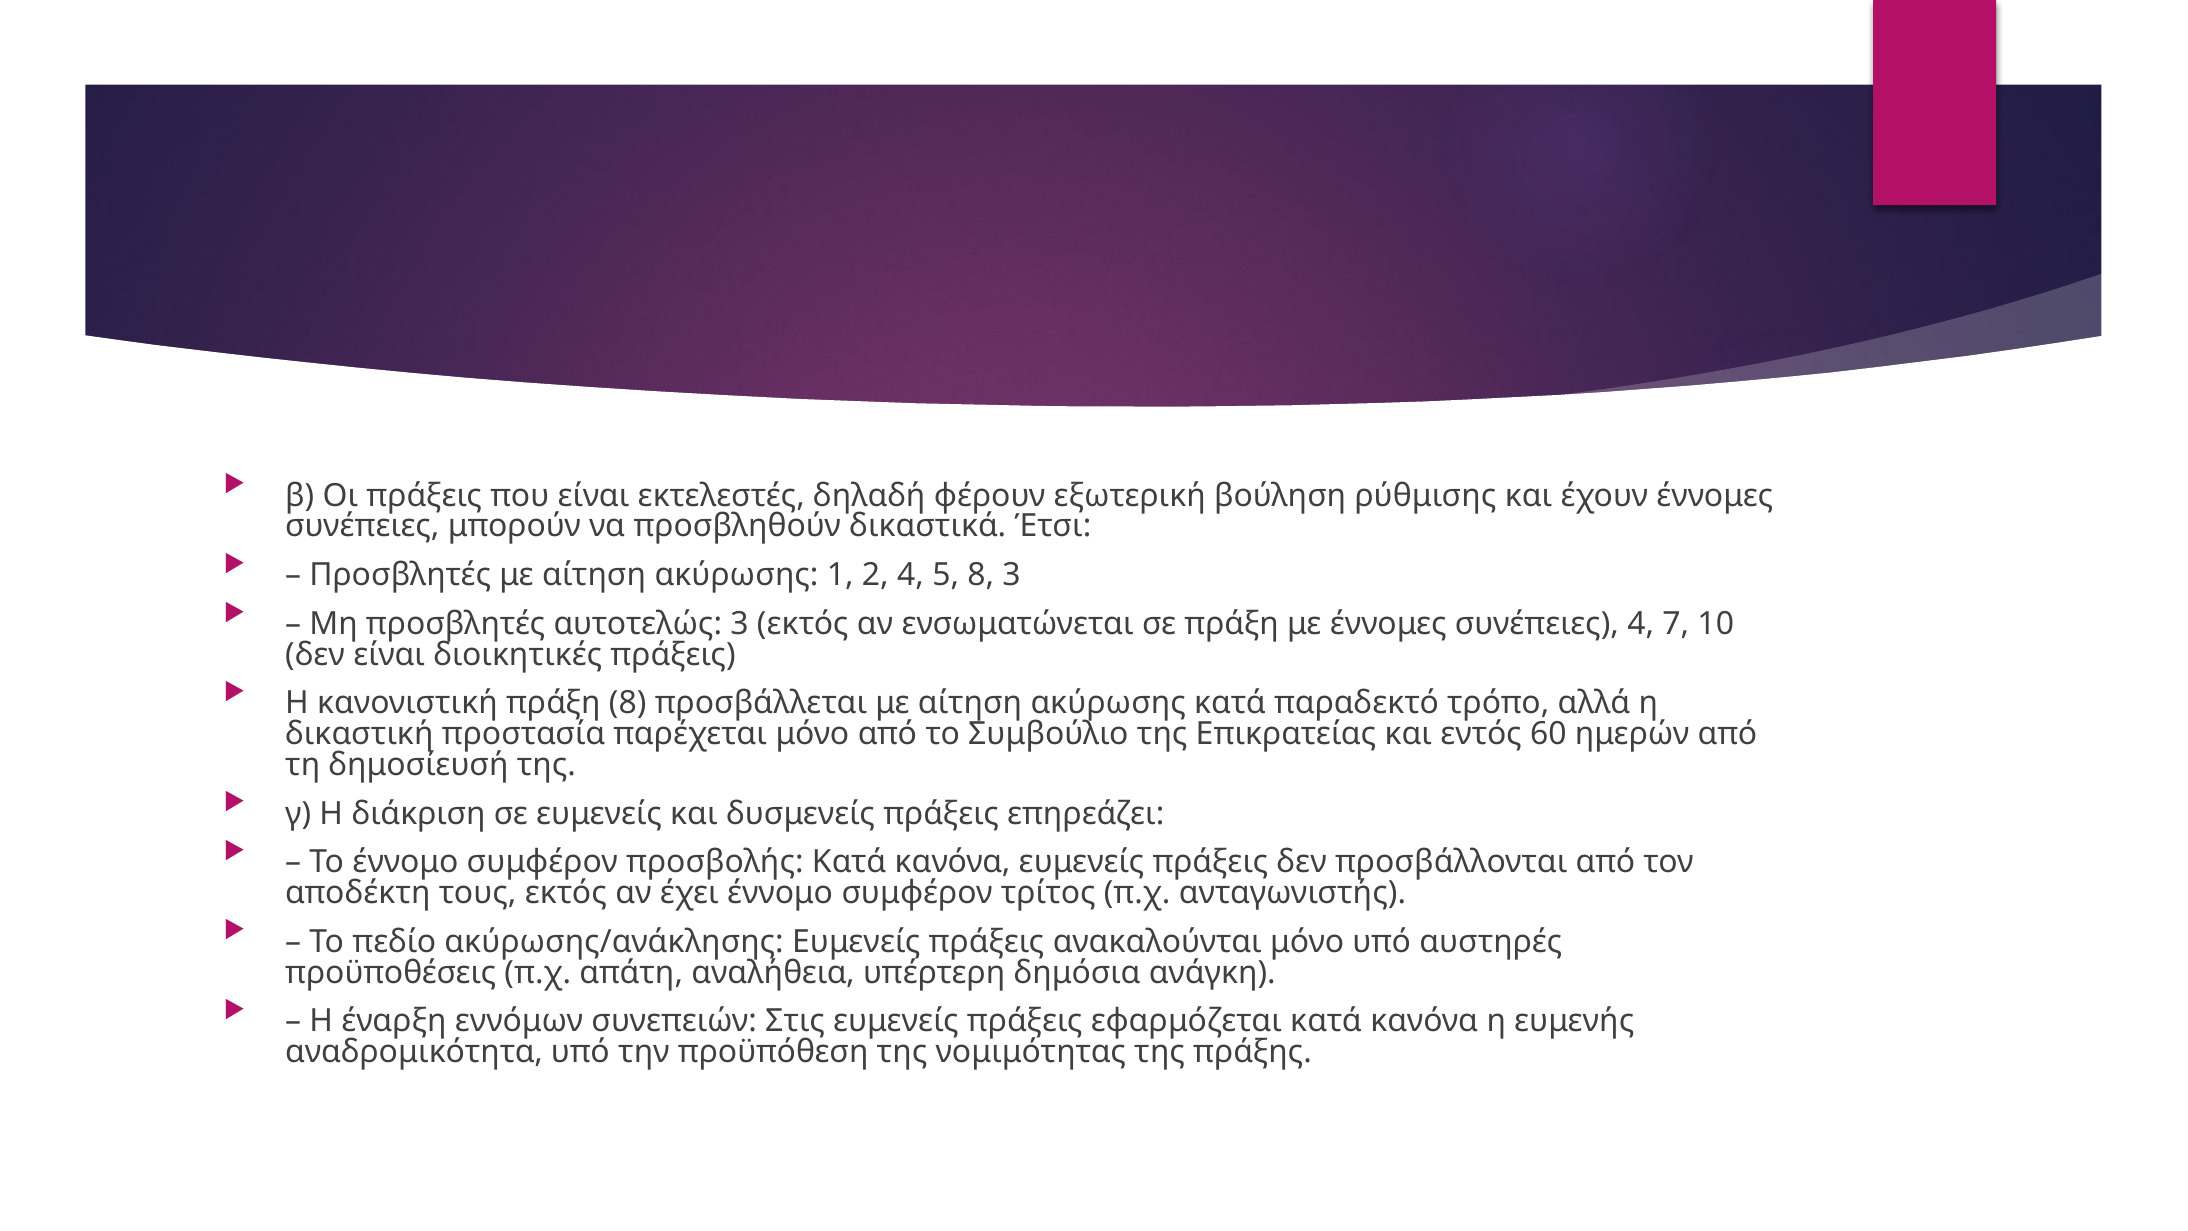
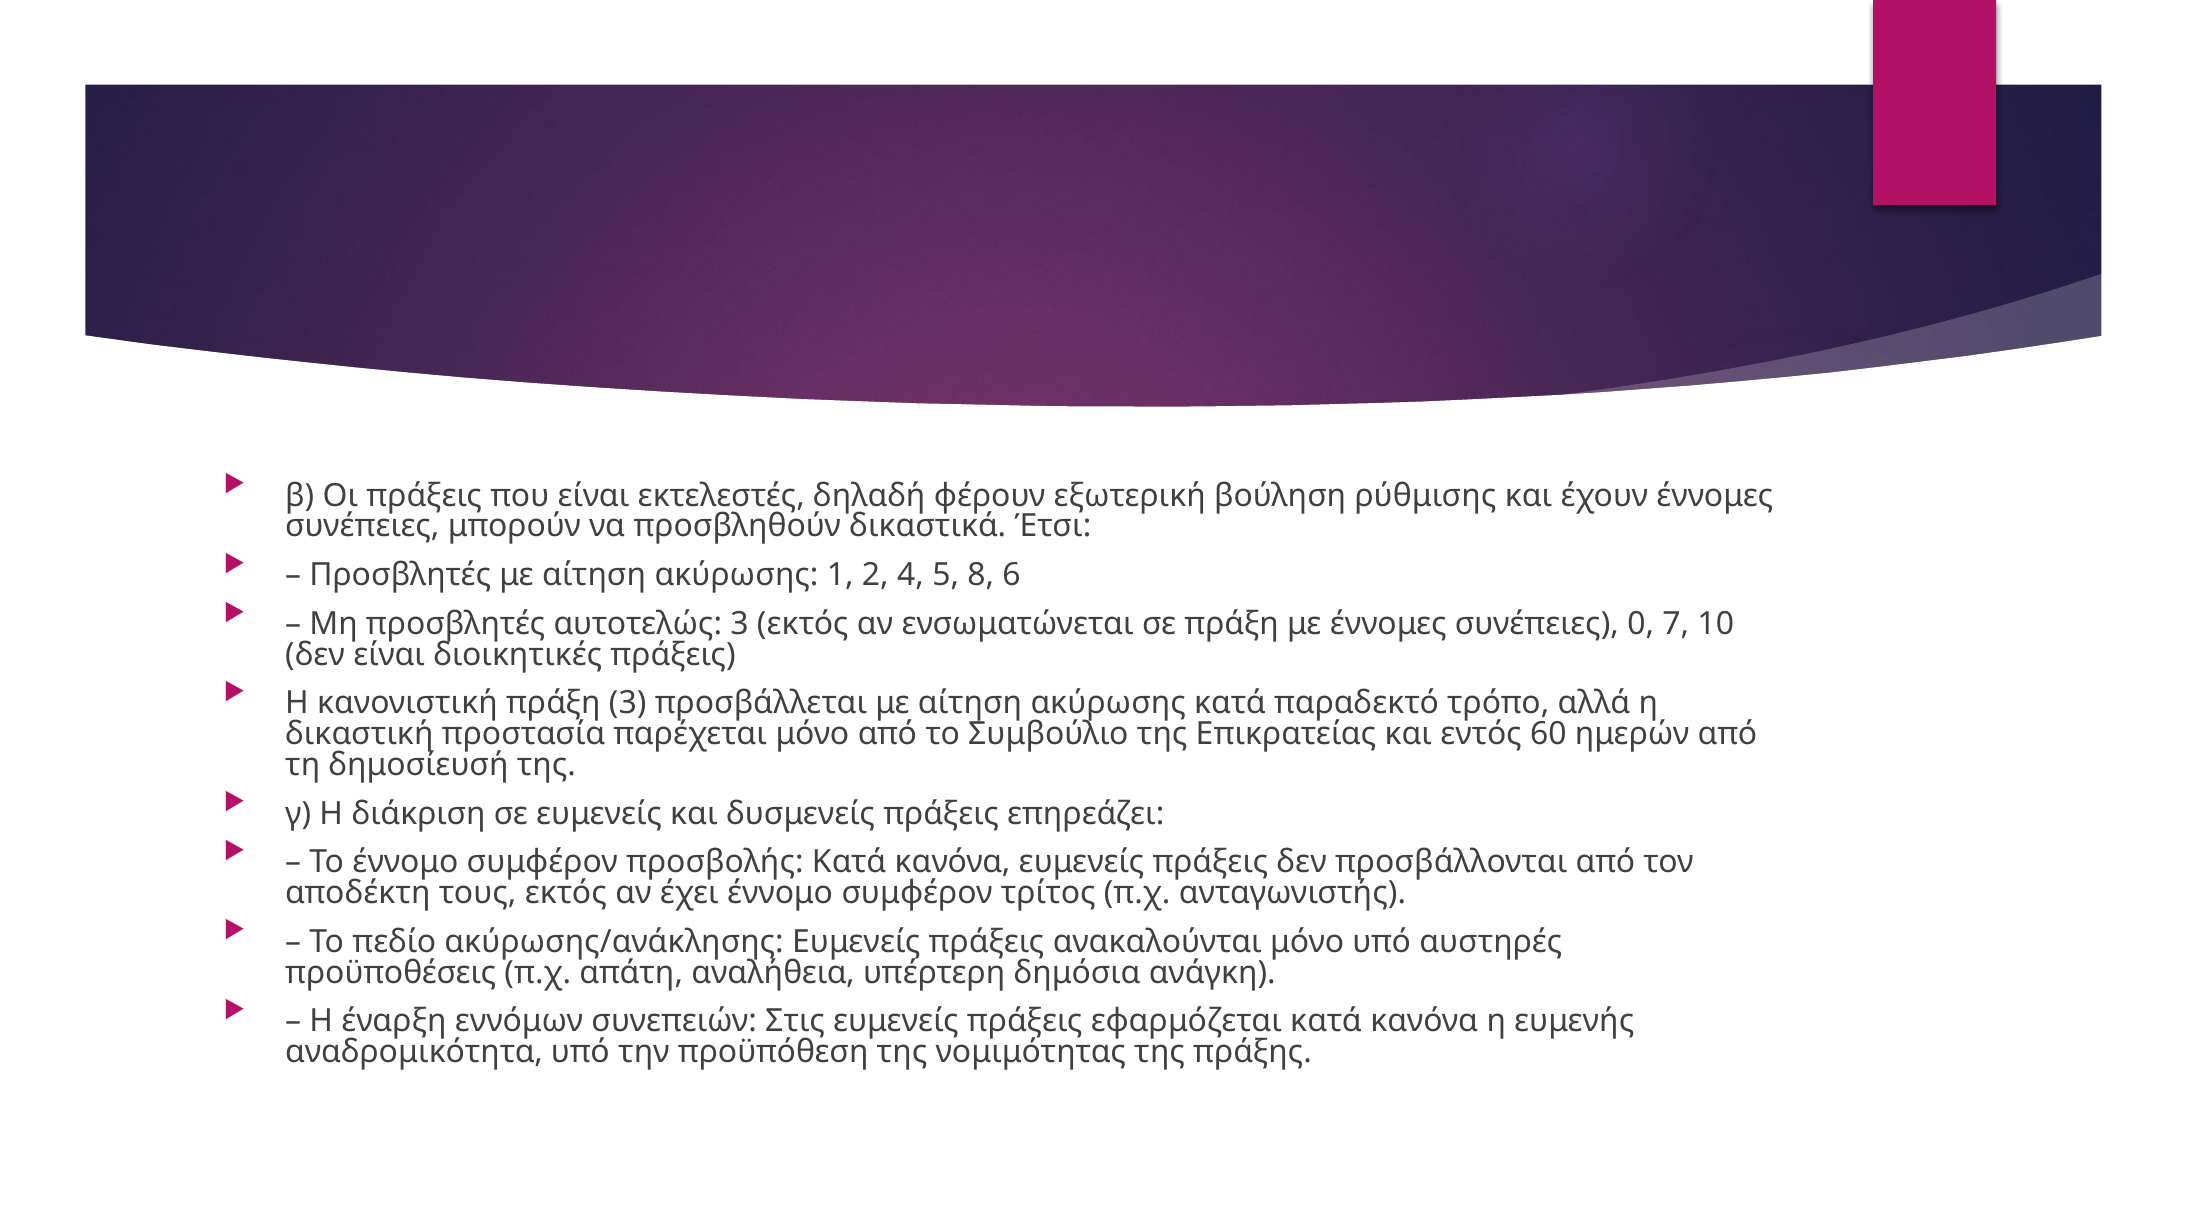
8 3: 3 -> 6 (1012, 575)
συνέπειες 4: 4 -> 0 (1641, 624)
πράξη 8: 8 -> 3 (628, 703)
